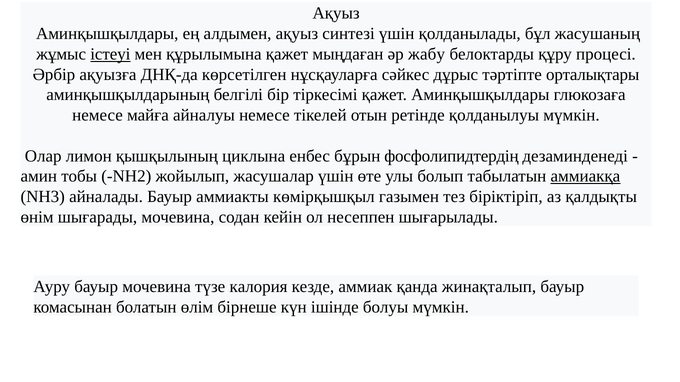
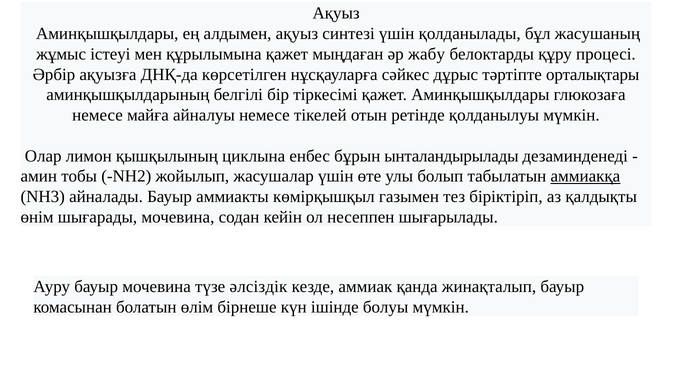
істеуі underline: present -> none (110, 54)
фосфолипидтердің: фосфолипидтердің -> ынталандырылады (451, 156)
калория: калория -> әлсіздік (258, 287)
